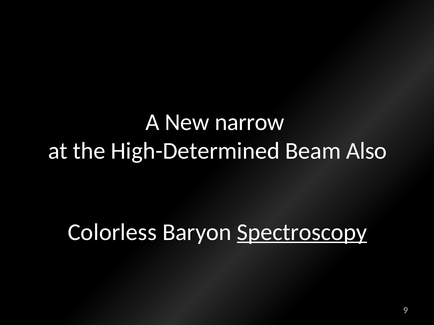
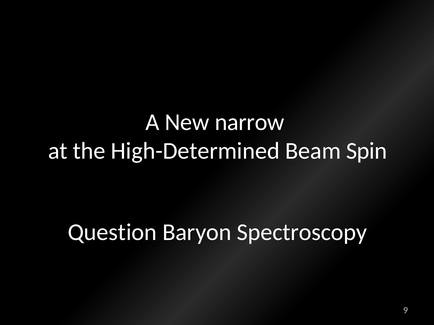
Also: Also -> Spin (367, 151)
Colorless: Colorless -> Question (112, 232)
Spectroscopy underline: present -> none (302, 232)
